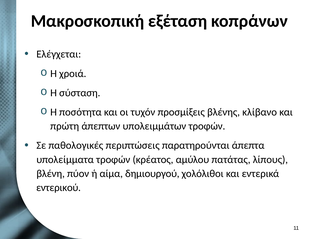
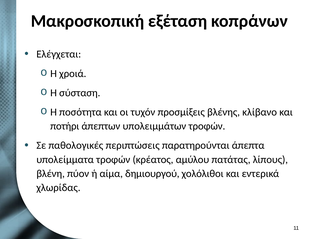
πρώτη: πρώτη -> ποτήρι (65, 126)
εντερικού: εντερικού -> χλωρίδας (58, 187)
